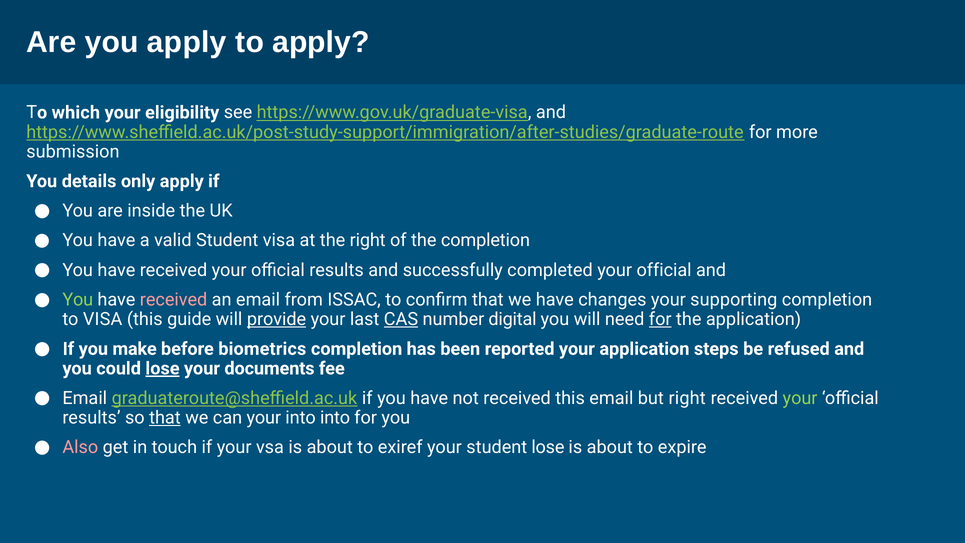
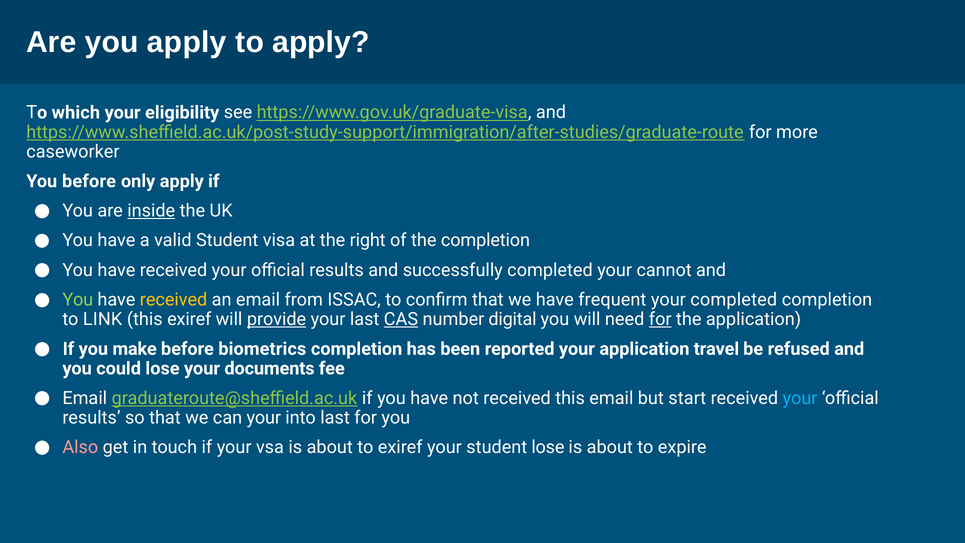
submission: submission -> caseworker (73, 152)
You details: details -> before (89, 181)
inside underline: none -> present (151, 211)
completed your official: official -> cannot (664, 270)
received colour: pink -> yellow (174, 300)
changes: changes -> frequent (612, 300)
your supporting: supporting -> completed (734, 300)
to VISA: VISA -> LINK (103, 319)
this guide: guide -> exiref (189, 319)
steps: steps -> travel (716, 349)
lose underline: present -> none (163, 368)
but right: right -> start (687, 398)
your colour: light green -> light blue (800, 398)
that underline: present -> none (165, 417)
into into: into -> last (335, 417)
